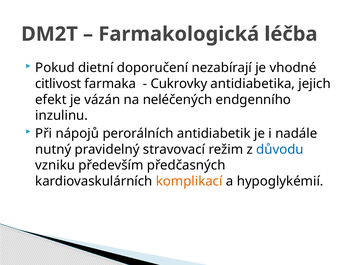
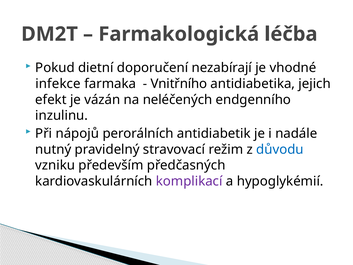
citlivost: citlivost -> infekce (58, 84)
Cukrovky: Cukrovky -> Vnitřního (179, 84)
komplikací colour: orange -> purple (189, 181)
